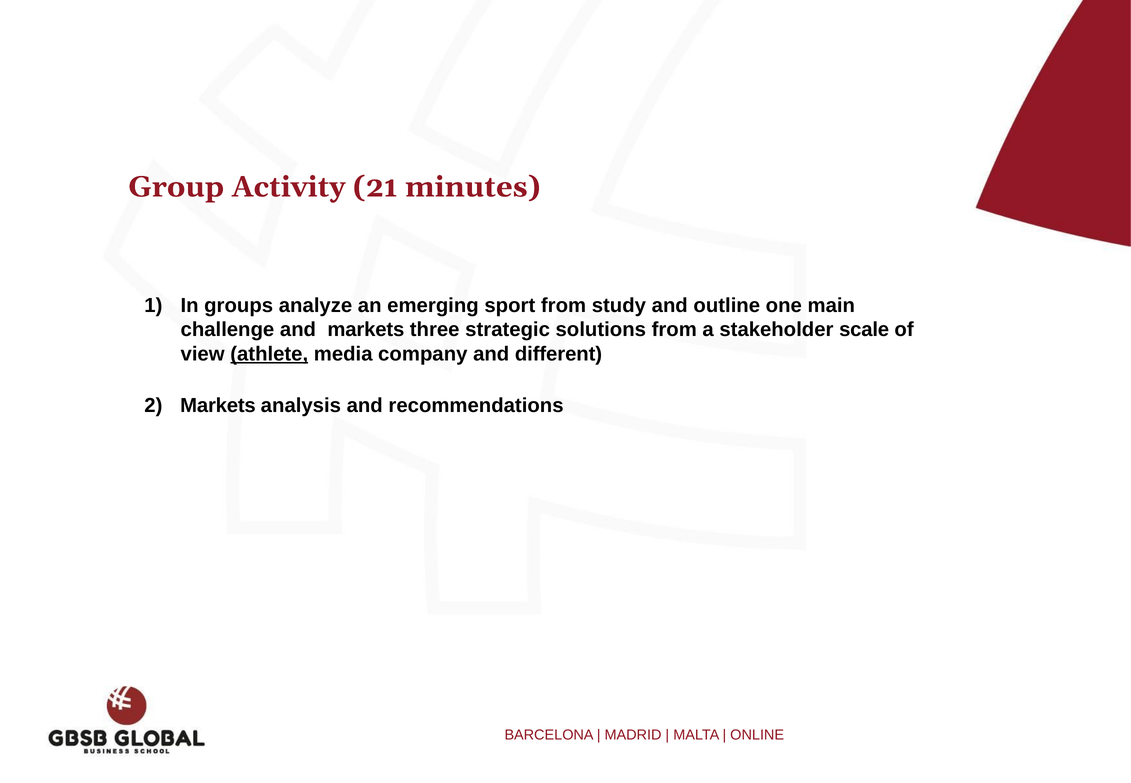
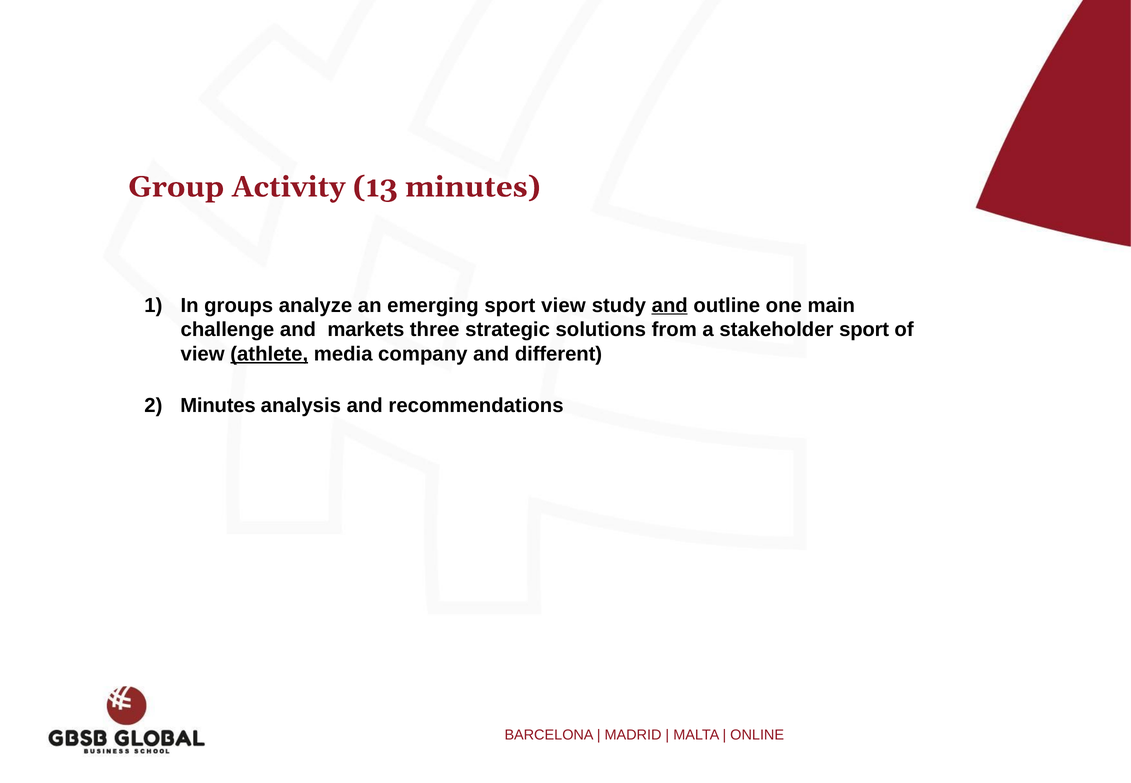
21: 21 -> 13 (375, 187)
sport from: from -> view (563, 305)
and underline: none -> present (670, 305)
stakeholder scale: scale -> sport (864, 330)
Markets: Markets -> Minutes (218, 406)
